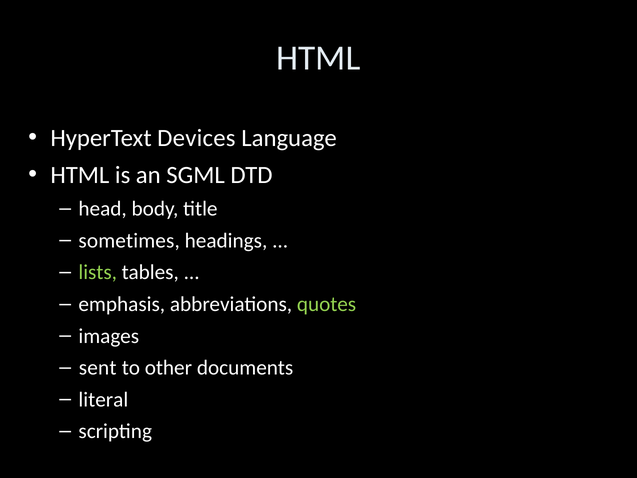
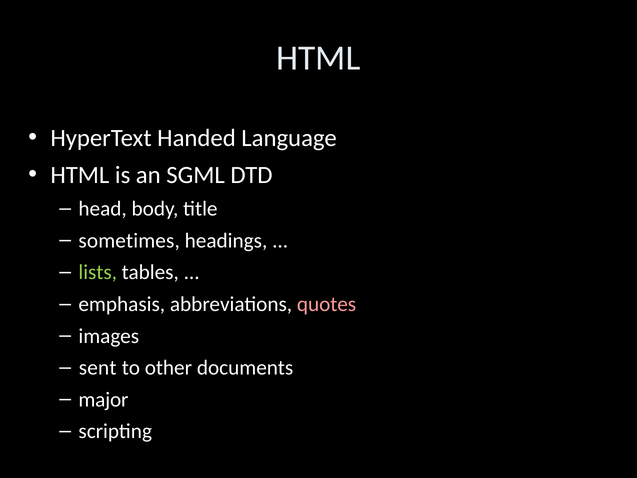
Devices: Devices -> Handed (197, 138)
quotes colour: light green -> pink (327, 304)
literal: literal -> major (103, 399)
